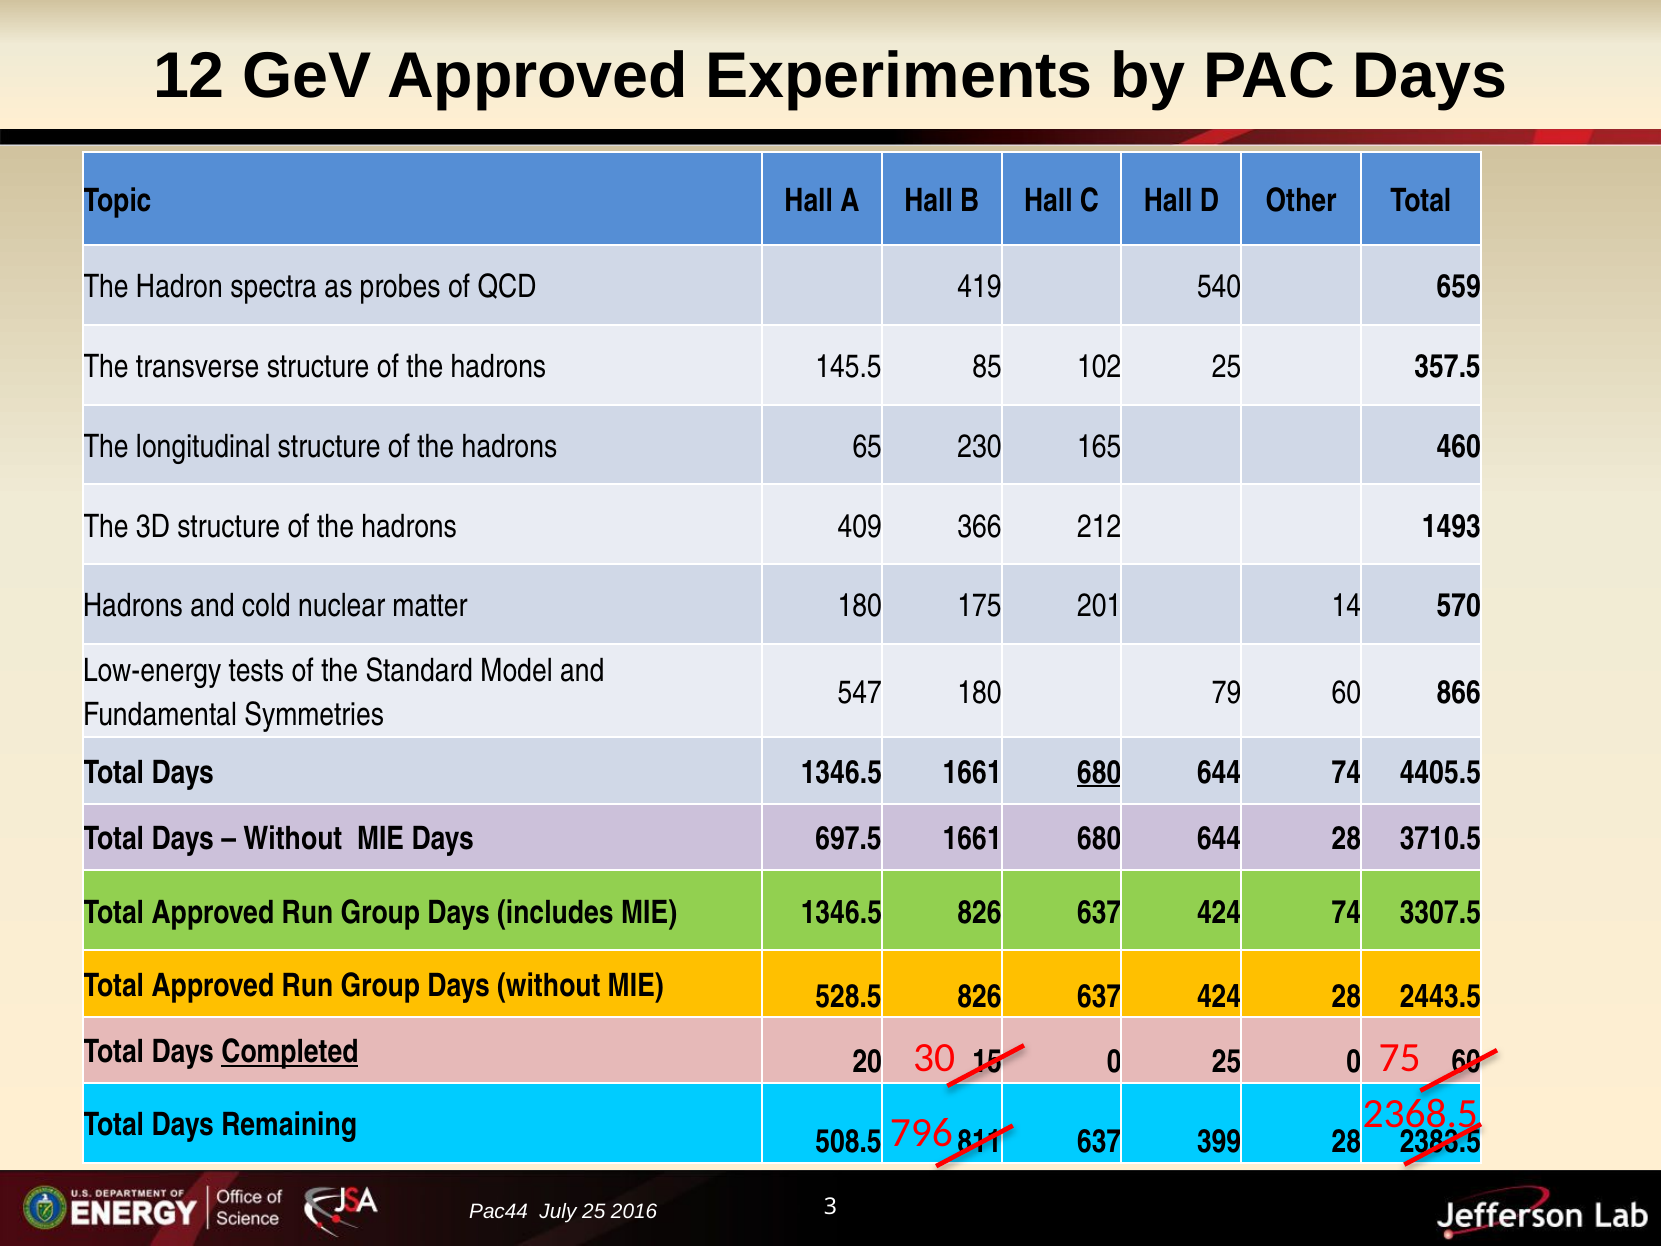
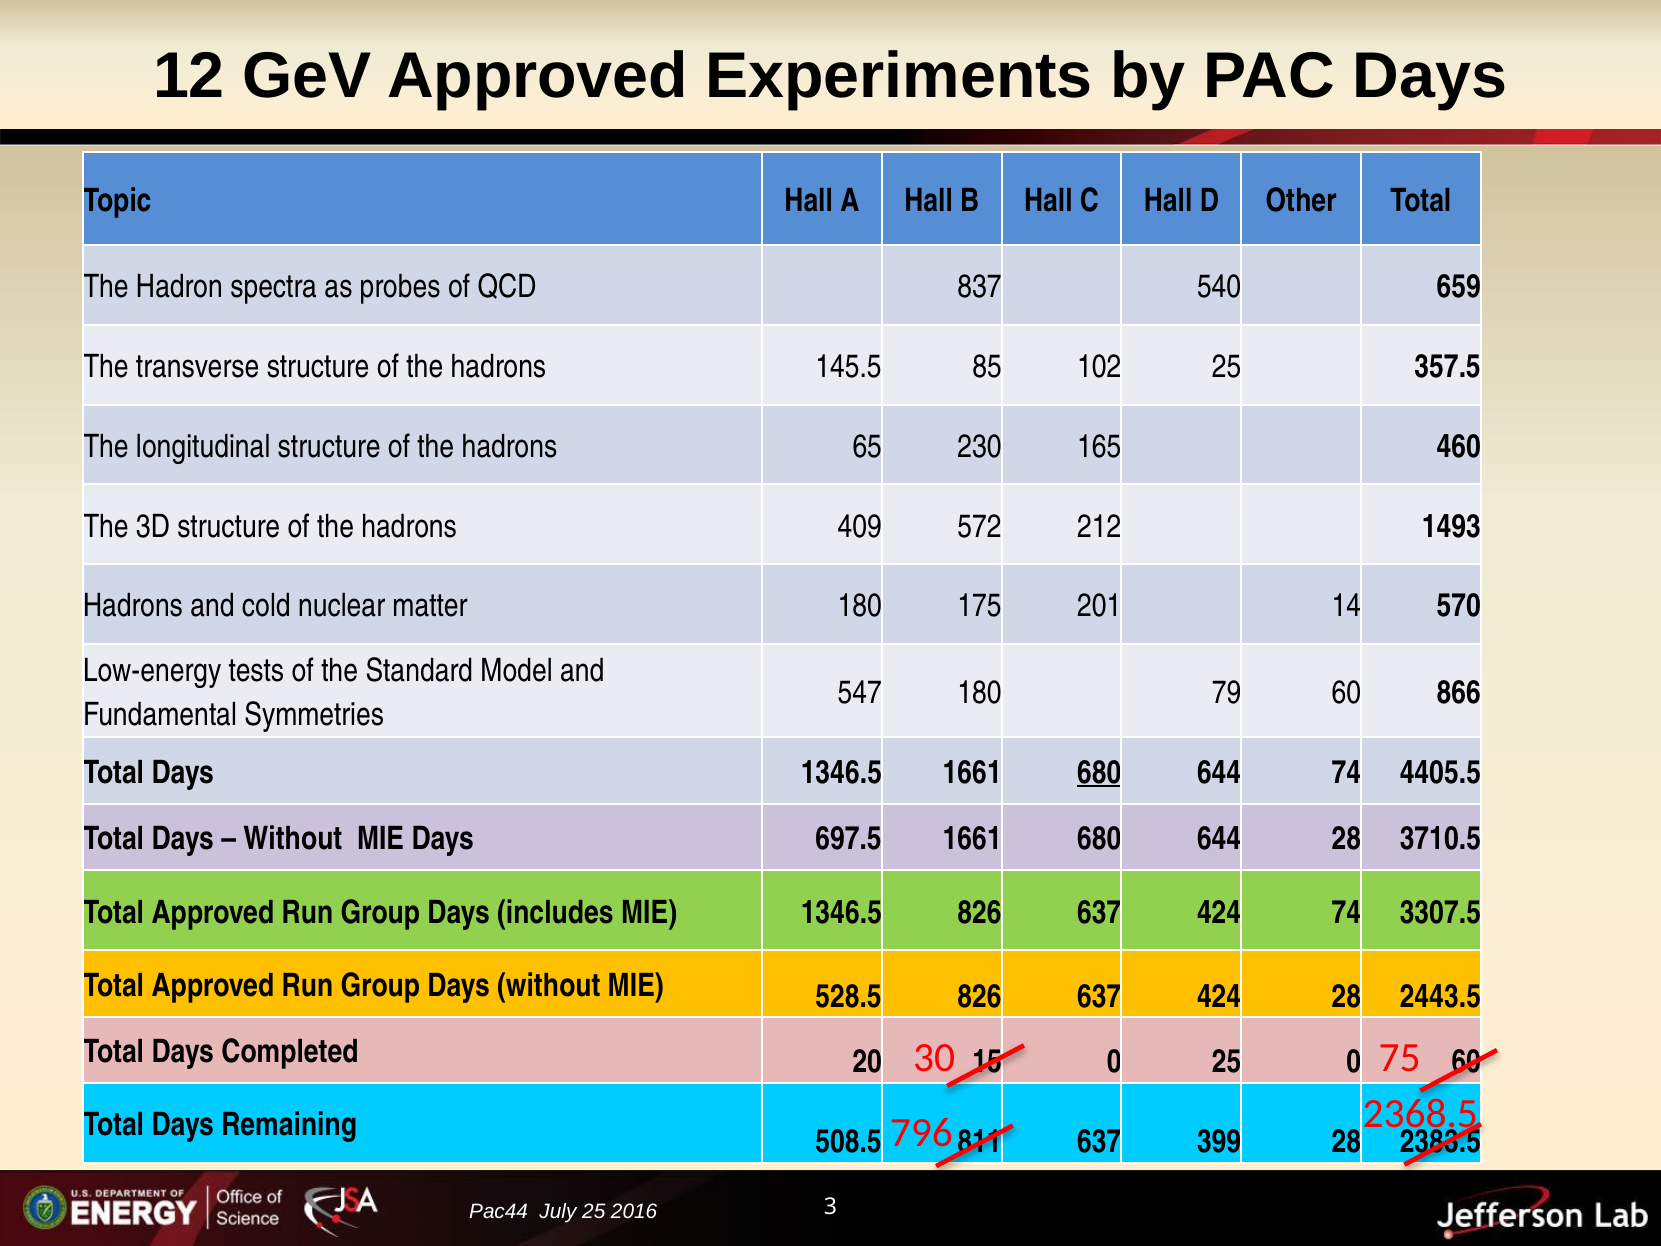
419: 419 -> 837 (980, 287)
366: 366 -> 572 (980, 526)
Completed underline: present -> none (290, 1052)
